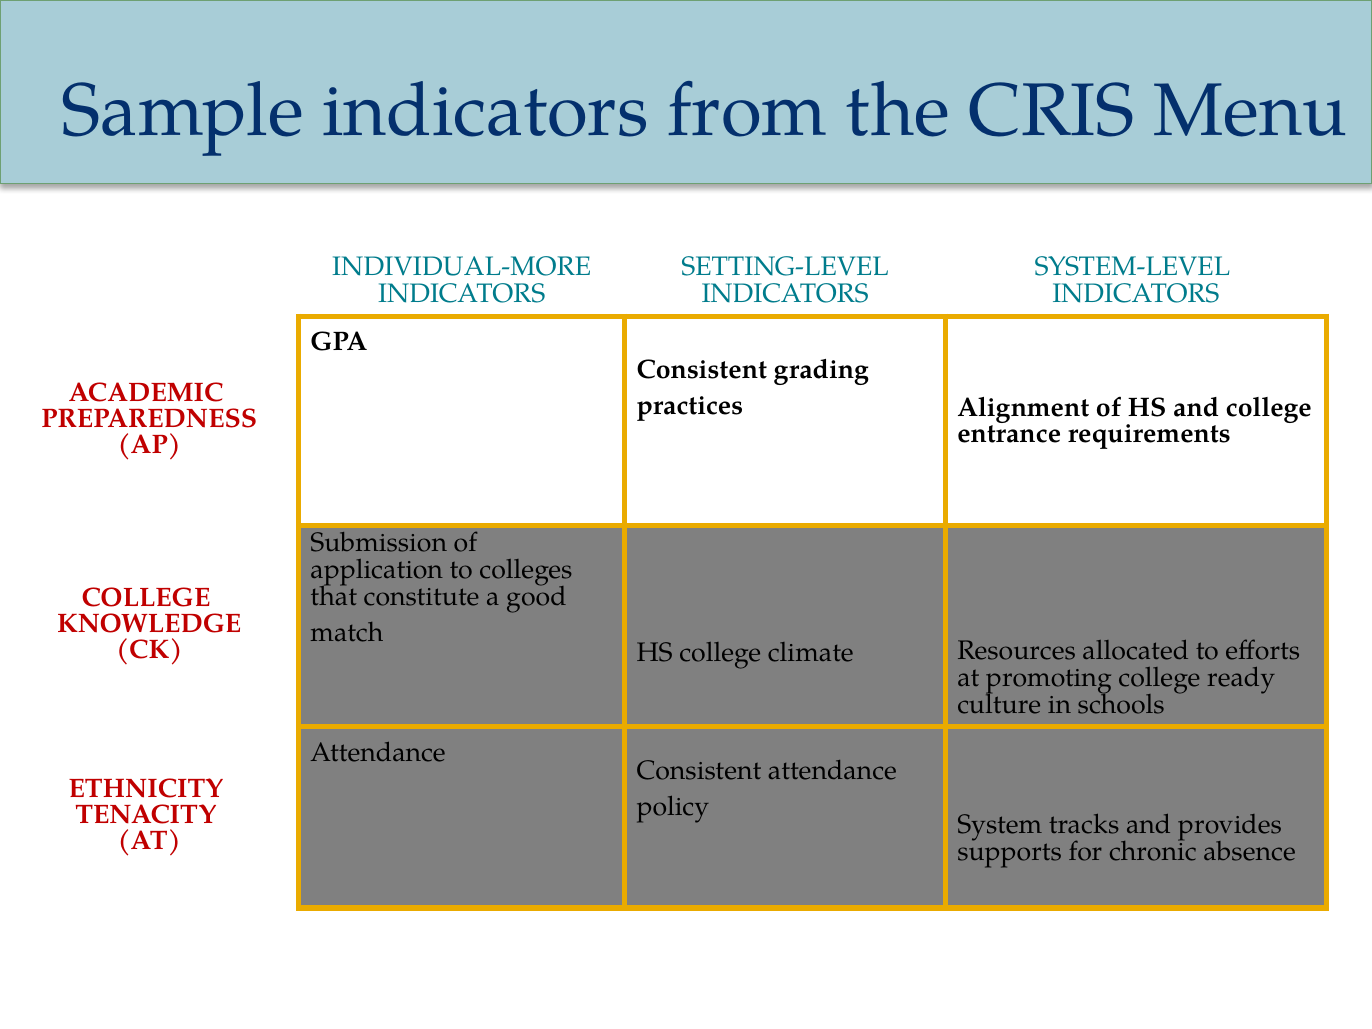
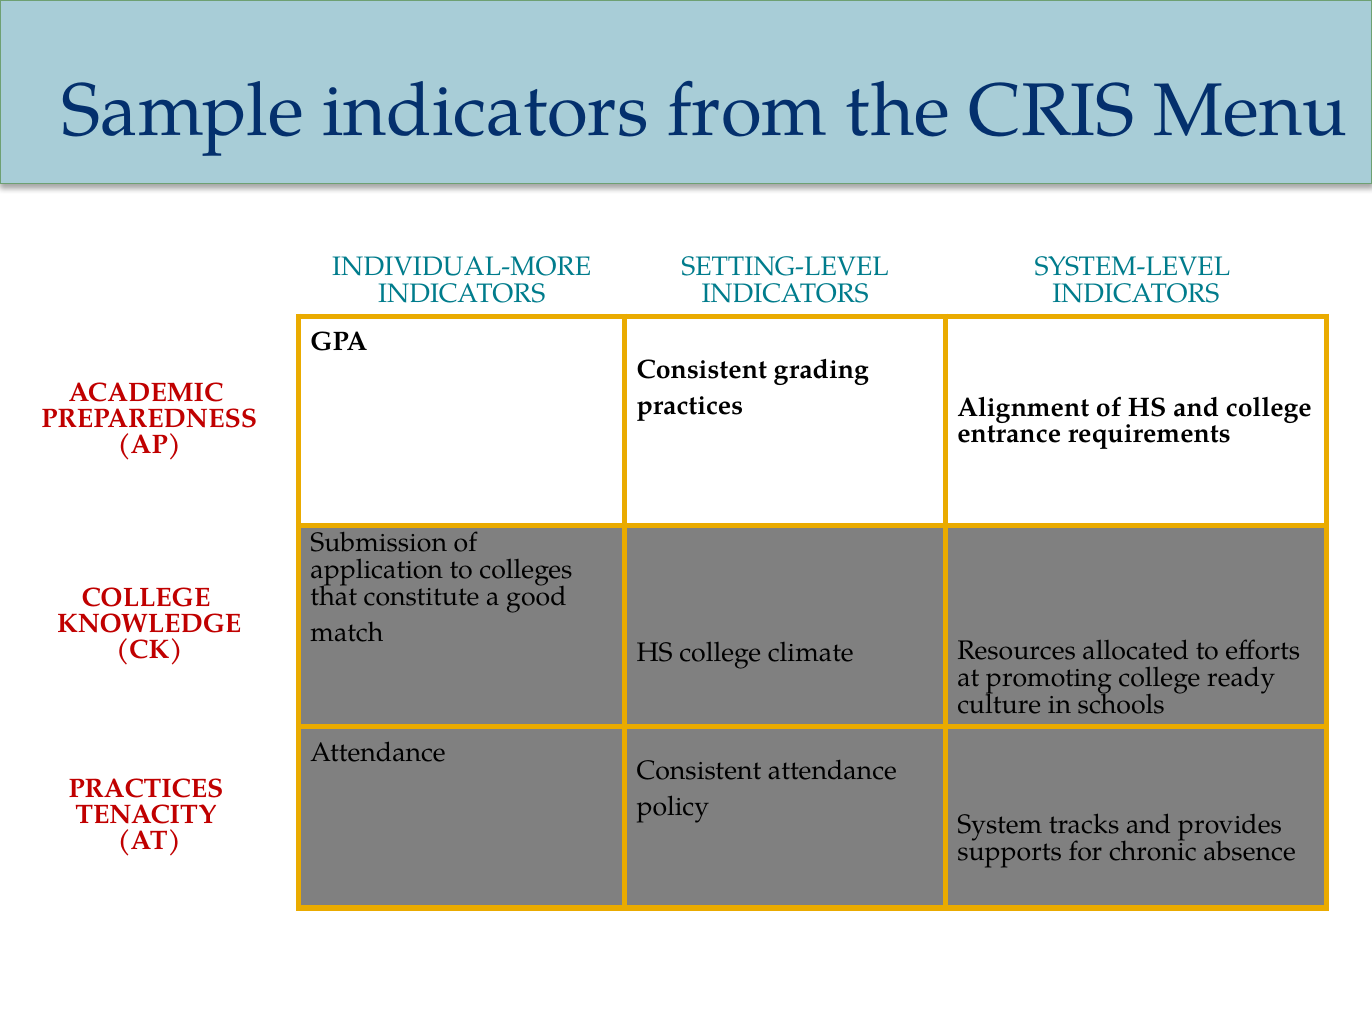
ETHNICITY: ETHNICITY -> PRACTICES (146, 789)
